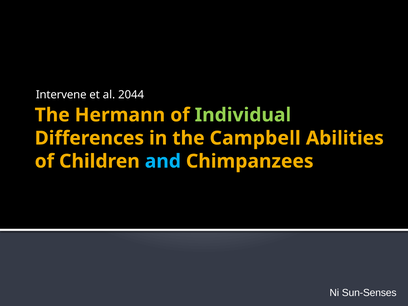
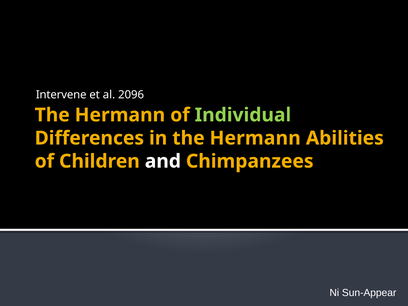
2044: 2044 -> 2096 (131, 95)
in the Campbell: Campbell -> Hermann (255, 138)
and colour: light blue -> white (163, 161)
Sun-Senses: Sun-Senses -> Sun-Appear (369, 293)
